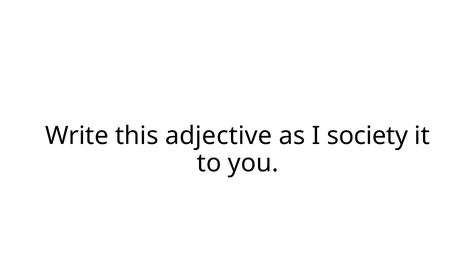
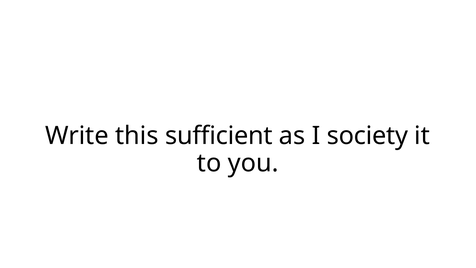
adjective: adjective -> sufficient (219, 136)
